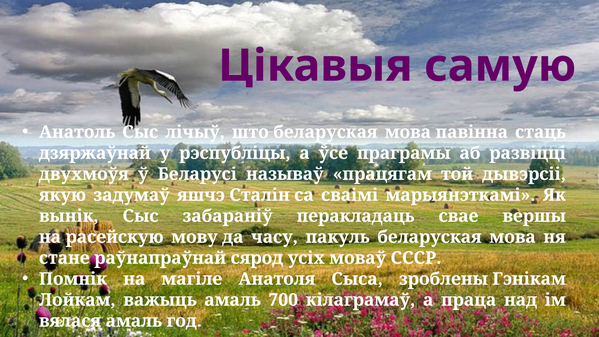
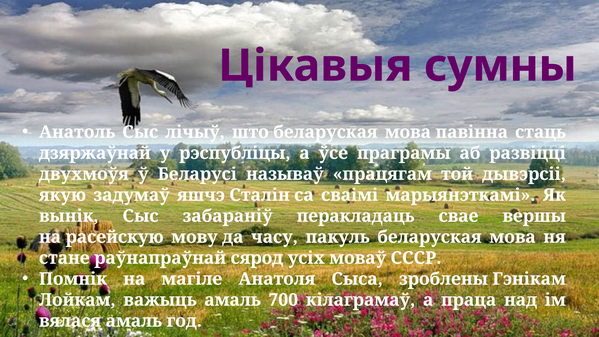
самую: самую -> сумны (500, 66)
